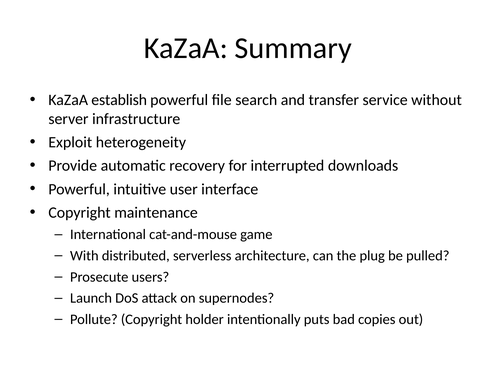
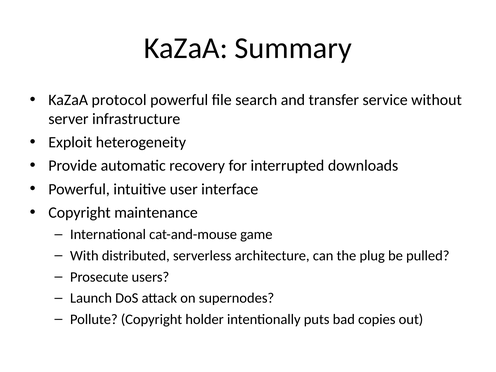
establish: establish -> protocol (119, 100)
